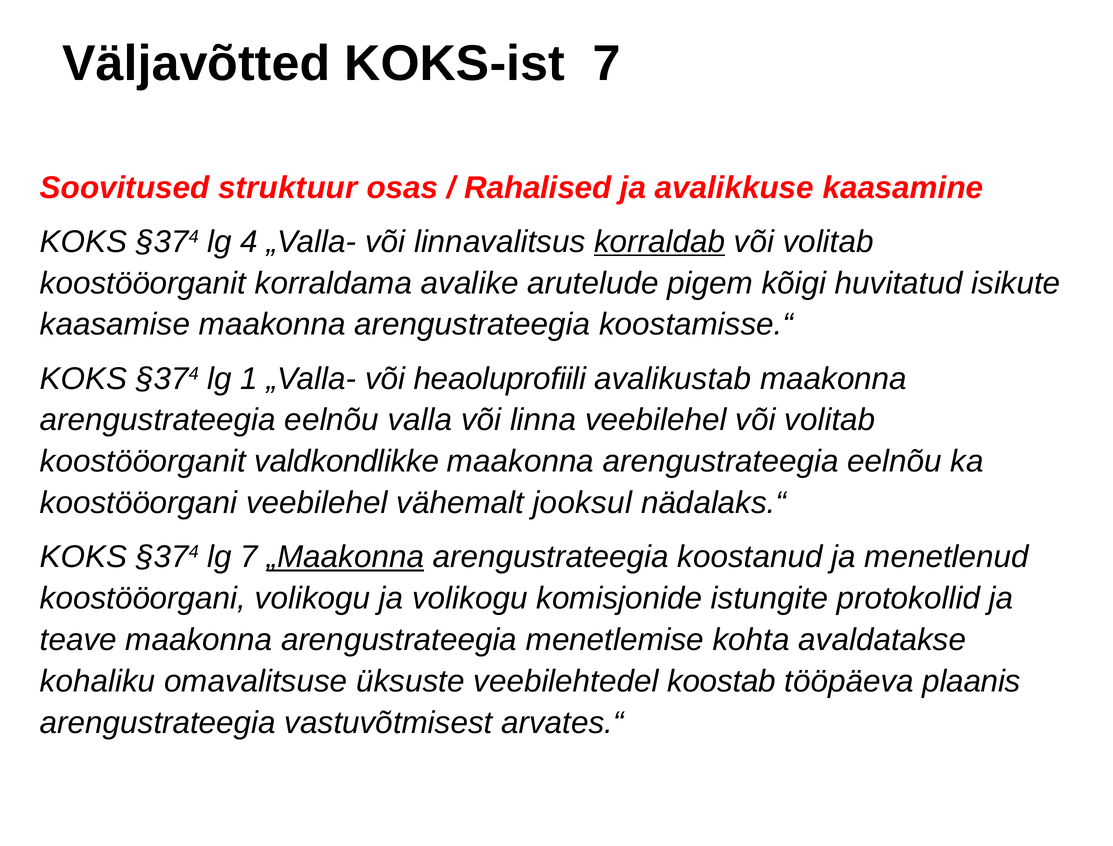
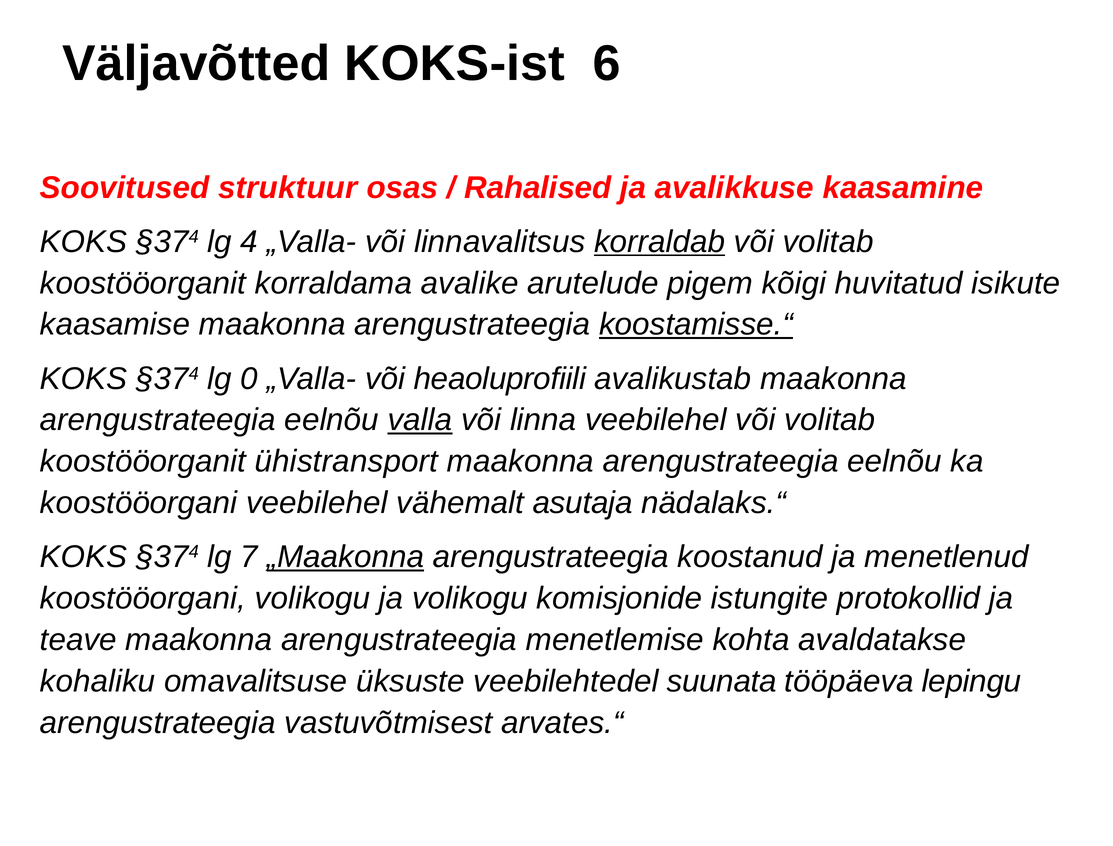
KOKS-ist 7: 7 -> 6 (607, 64)
koostamisse.“ underline: none -> present (696, 325)
1: 1 -> 0 (249, 379)
valla underline: none -> present (420, 420)
valdkondlikke: valdkondlikke -> ühistransport (346, 462)
jooksul: jooksul -> asutaja (583, 503)
koostab: koostab -> suunata (722, 681)
plaanis: plaanis -> lepingu (971, 681)
